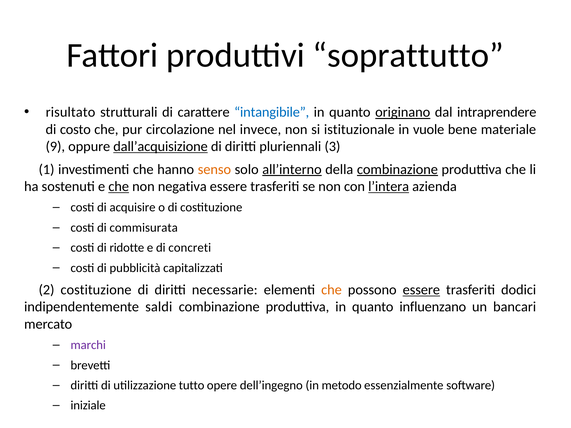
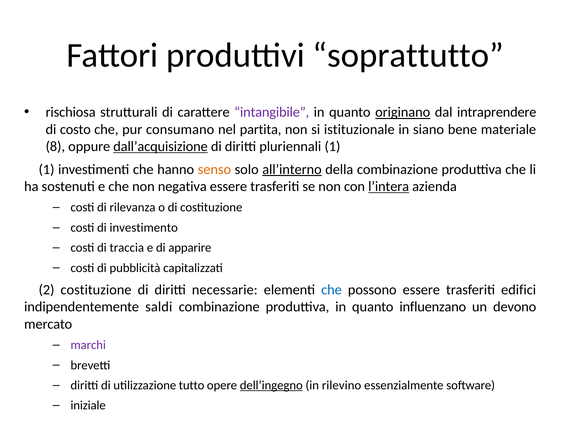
risultato: risultato -> rischiosa (71, 112)
intangibile colour: blue -> purple (272, 112)
circolazione: circolazione -> consumano (180, 129)
invece: invece -> partita (261, 129)
vuole: vuole -> siano (429, 129)
9: 9 -> 8 (55, 147)
pluriennali 3: 3 -> 1 (332, 147)
combinazione underline: present -> none (397, 169)
che underline: present -> none (119, 187)
acquisire: acquisire -> rilevanza (133, 208)
commisurata: commisurata -> investimento (144, 228)
ridotte: ridotte -> traccia (127, 248)
concreti: concreti -> apparire (190, 248)
che colour: orange -> blue (331, 290)
essere underline: present -> none (421, 290)
dodici: dodici -> edifici (519, 290)
bancari: bancari -> devono (515, 307)
dell’ingegno underline: none -> present (271, 386)
metodo: metodo -> rilevino (342, 386)
